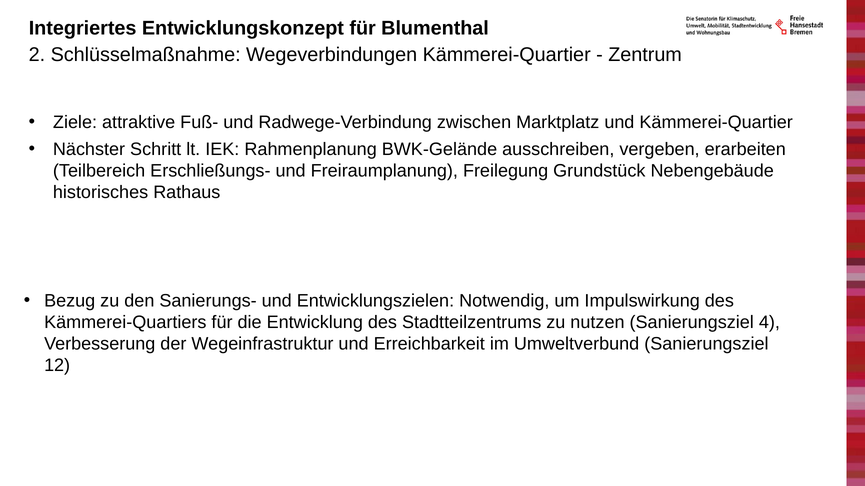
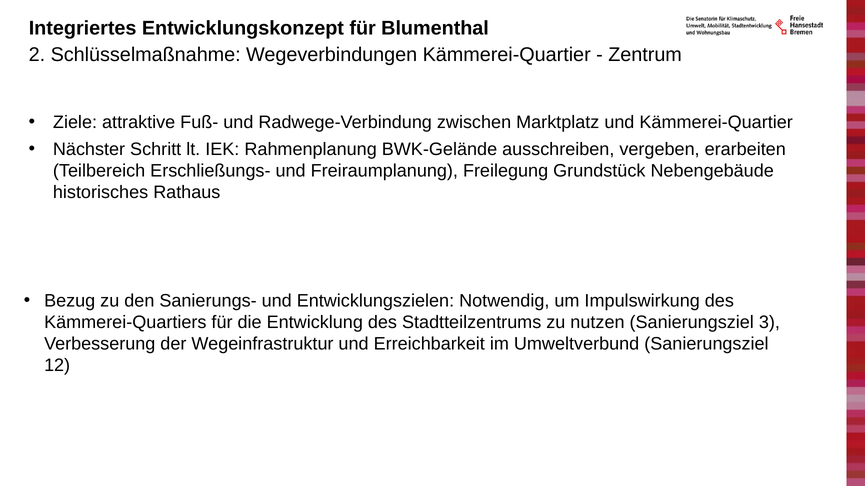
4: 4 -> 3 (769, 323)
